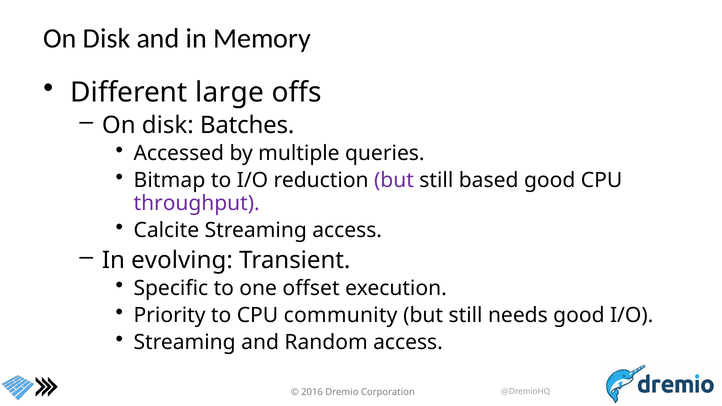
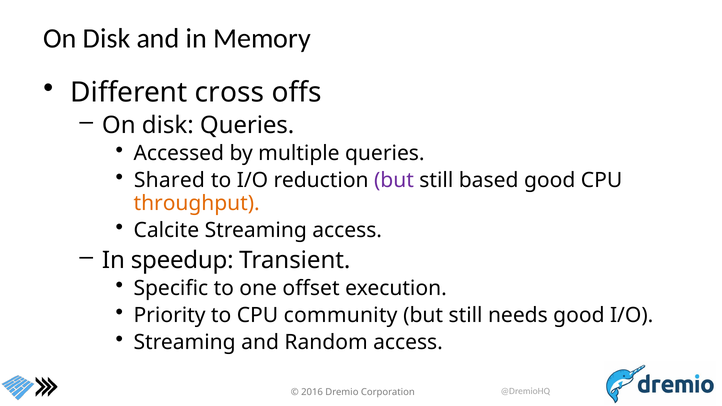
large: large -> cross (230, 93)
disk Batches: Batches -> Queries (247, 125)
Bitmap: Bitmap -> Shared (169, 181)
throughput colour: purple -> orange (197, 203)
evolving: evolving -> speedup (182, 260)
